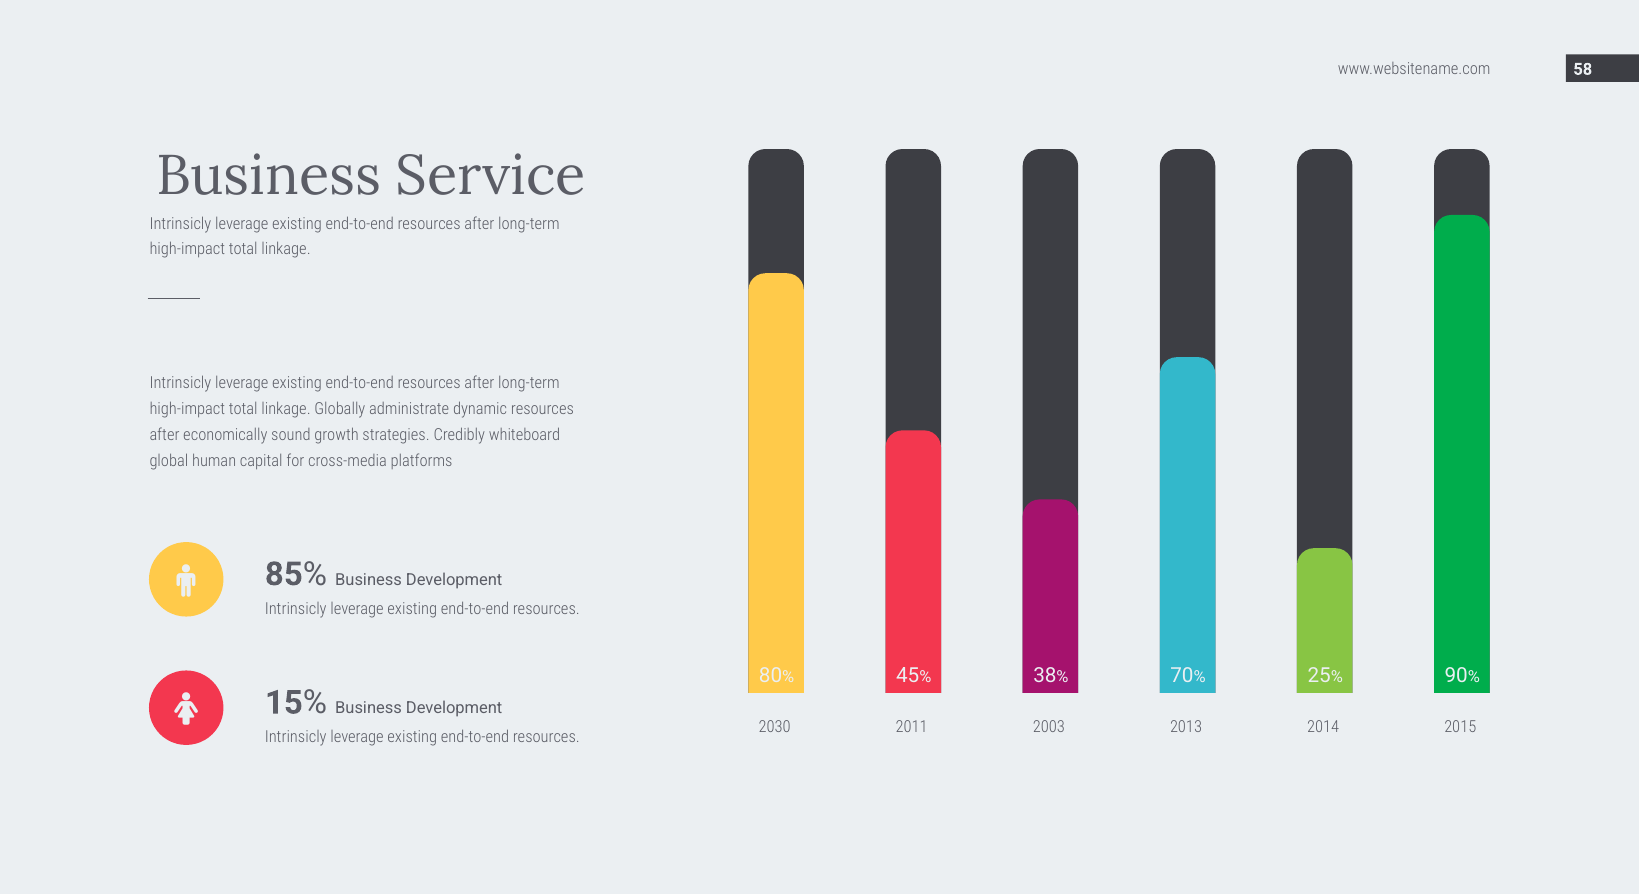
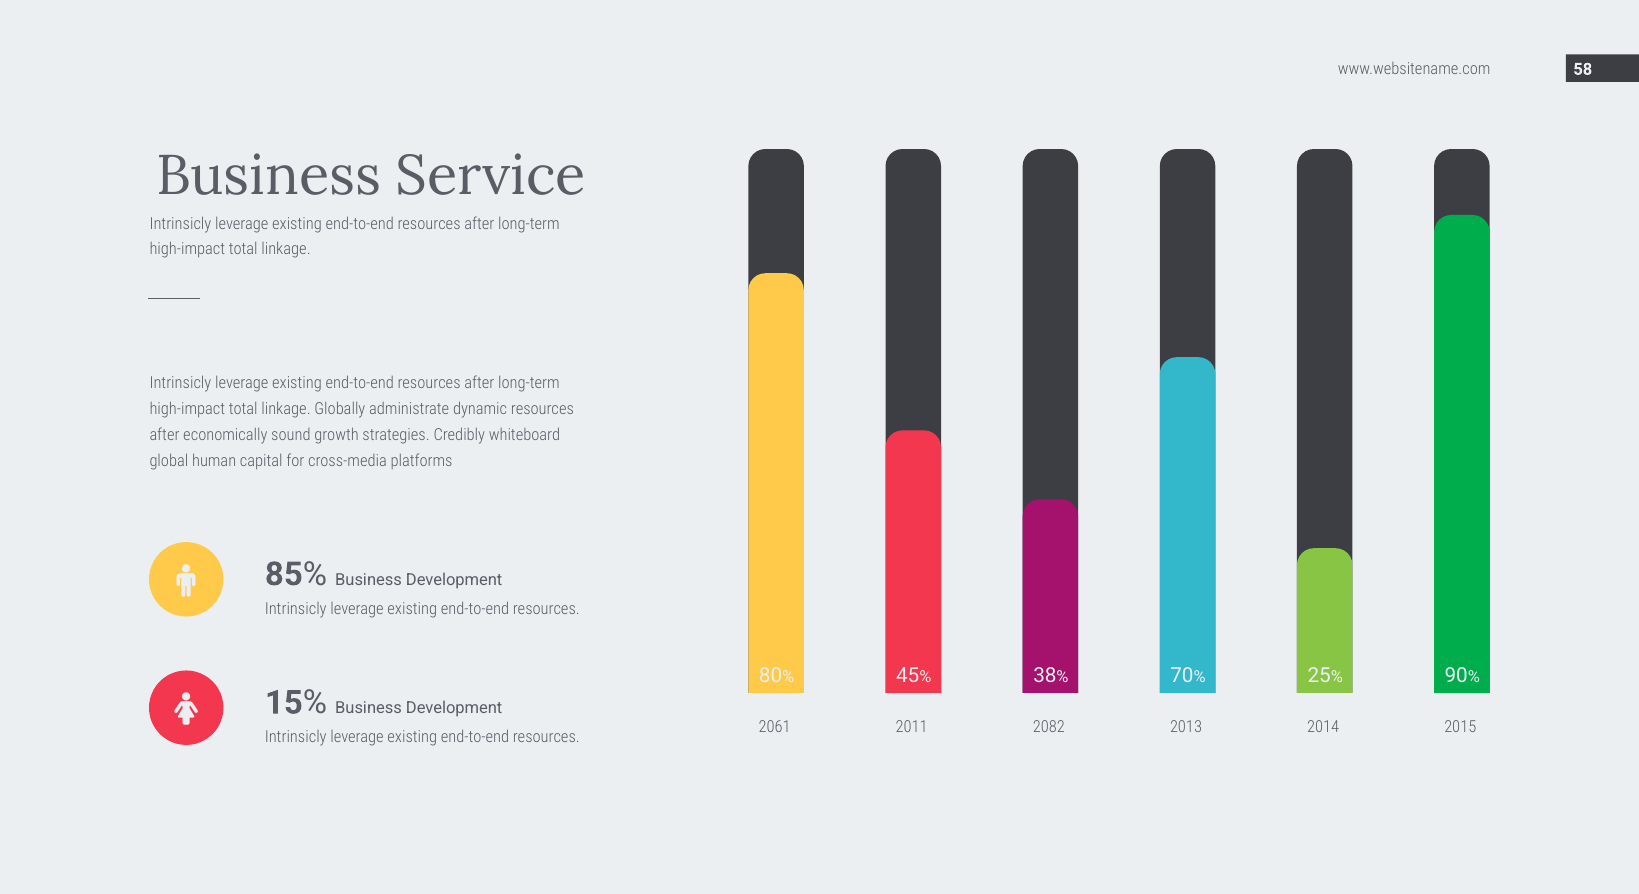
2030: 2030 -> 2061 (775, 727)
2003: 2003 -> 2082 (1049, 727)
